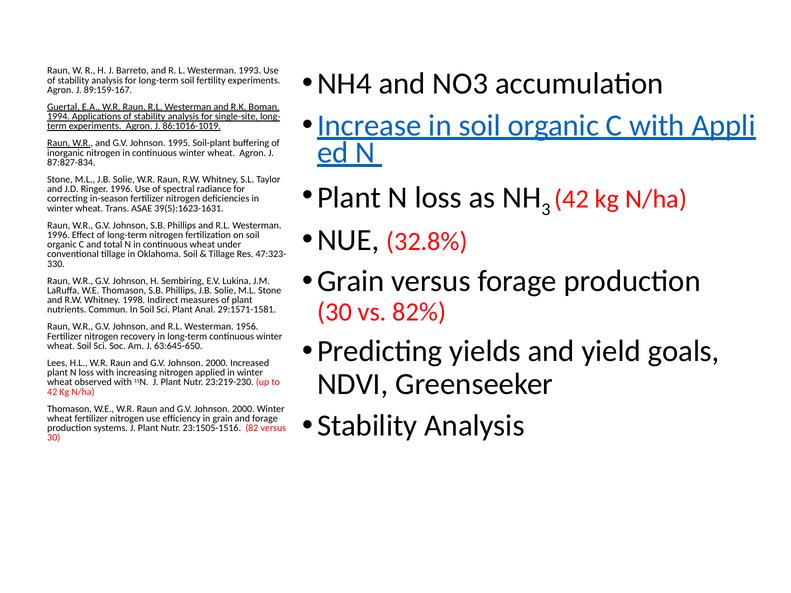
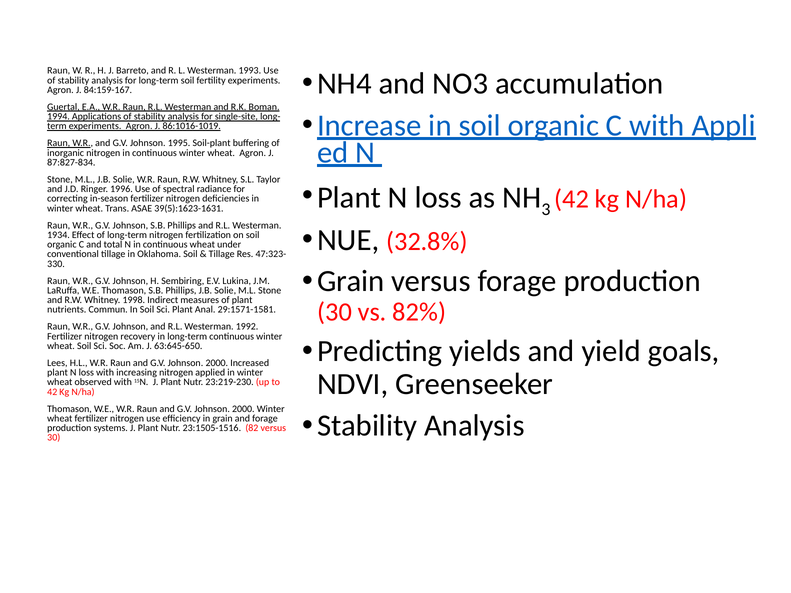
89:159-167: 89:159-167 -> 84:159-167 (108, 90)
1996: 1996 -> 1934 (59, 235)
1956: 1956 -> 1992 (247, 327)
